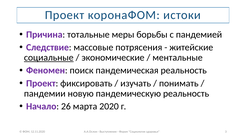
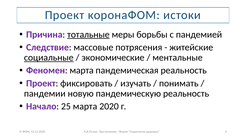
тотальные underline: none -> present (88, 35)
Феномен поиск: поиск -> марта (82, 71)
26: 26 -> 25 (66, 107)
